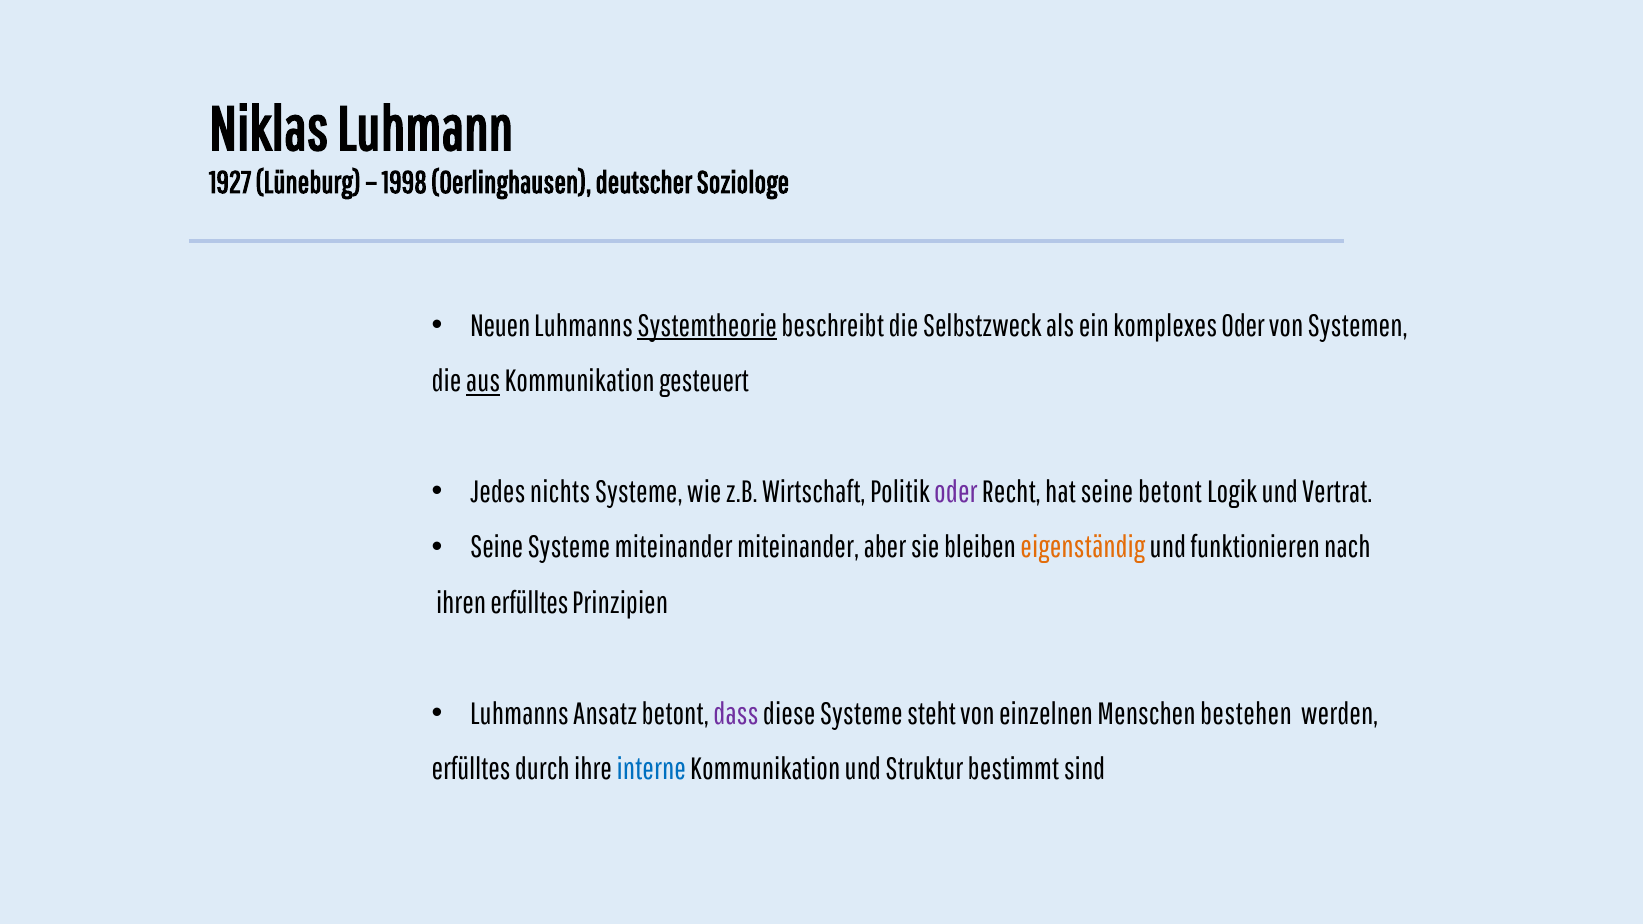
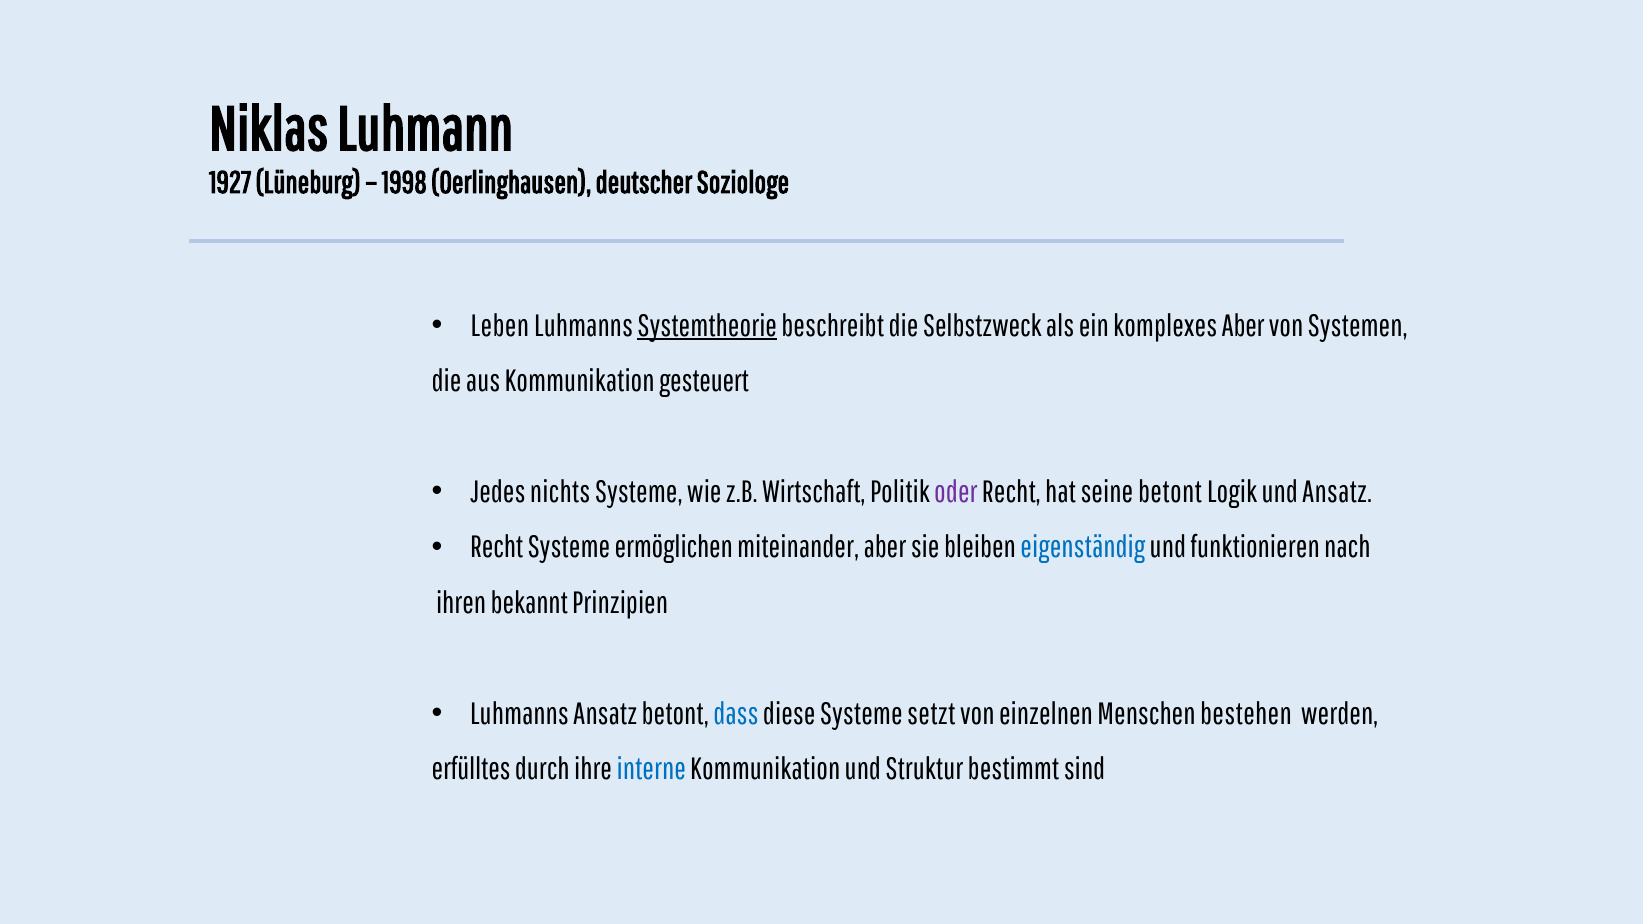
Neuen: Neuen -> Leben (500, 326)
komplexes Oder: Oder -> Aber (1243, 326)
aus underline: present -> none (483, 381)
und Vertrat: Vertrat -> Ansatz (1337, 492)
Seine: Seine -> Recht (497, 548)
Systeme miteinander: miteinander -> ermöglichen (674, 548)
eigenständig colour: orange -> blue (1083, 548)
ihren erfülltes: erfülltes -> bekannt (529, 603)
dass colour: purple -> blue (736, 714)
steht: steht -> setzt (931, 714)
